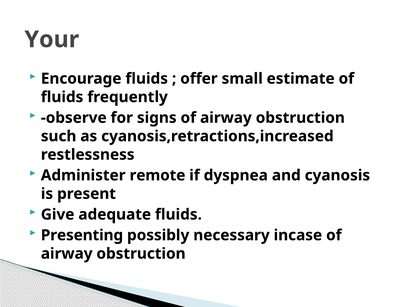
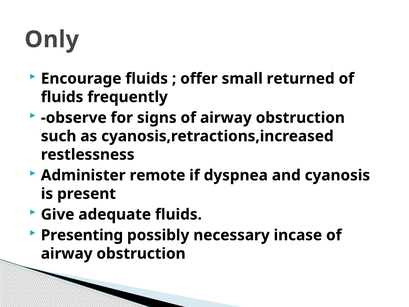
Your: Your -> Only (52, 39)
estimate: estimate -> returned (301, 79)
